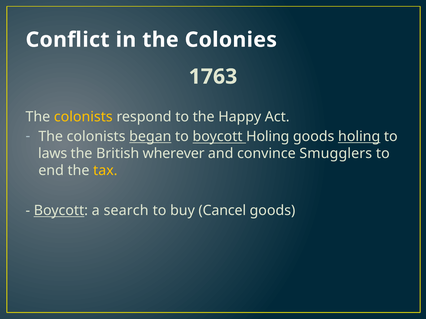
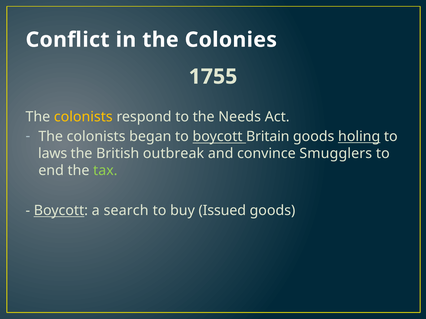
1763: 1763 -> 1755 (213, 77)
Happy: Happy -> Needs (240, 117)
began underline: present -> none (150, 137)
boycott Holing: Holing -> Britain (268, 137)
wherever: wherever -> outbreak (174, 154)
tax colour: yellow -> light green (105, 171)
Cancel: Cancel -> Issued (222, 211)
